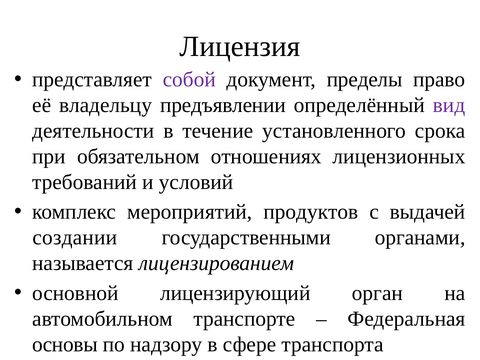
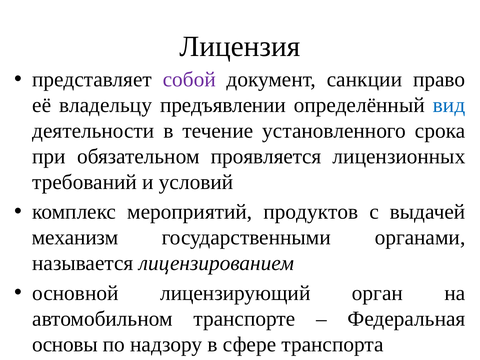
пределы: пределы -> санкции (364, 80)
вид colour: purple -> blue (449, 105)
отношениях: отношениях -> проявляется (266, 156)
создании: создании -> механизм (75, 238)
